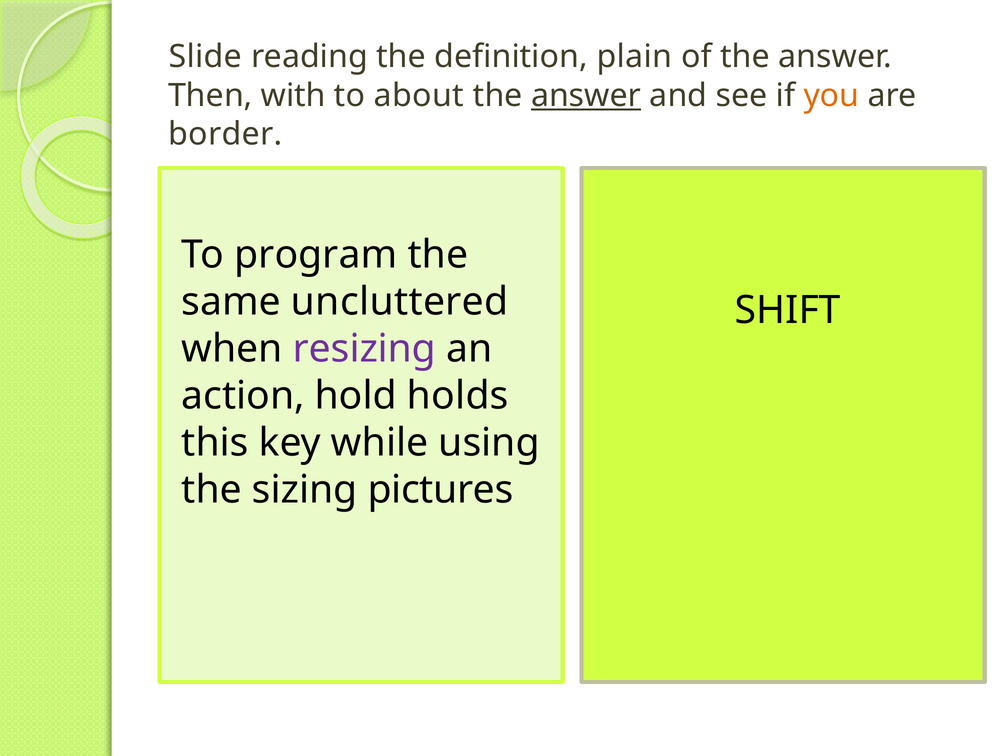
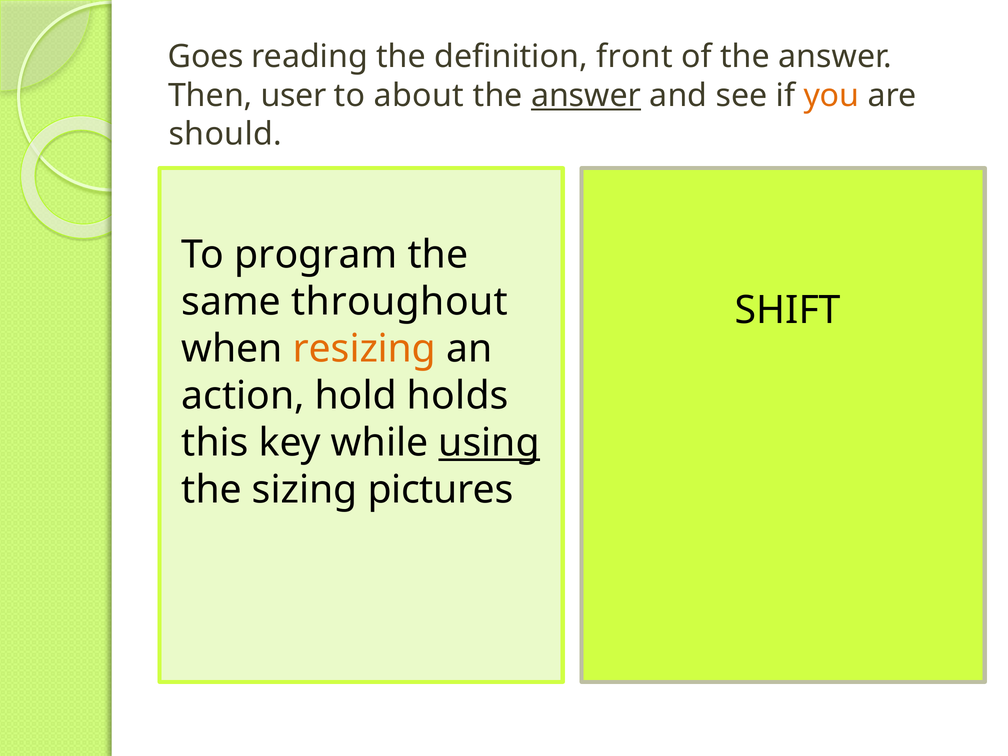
Slide: Slide -> Goes (206, 57)
plain: plain -> front (634, 57)
with: with -> user (293, 95)
border: border -> should (225, 134)
uncluttered: uncluttered -> throughout (400, 302)
resizing colour: purple -> orange (364, 349)
using underline: none -> present (489, 443)
